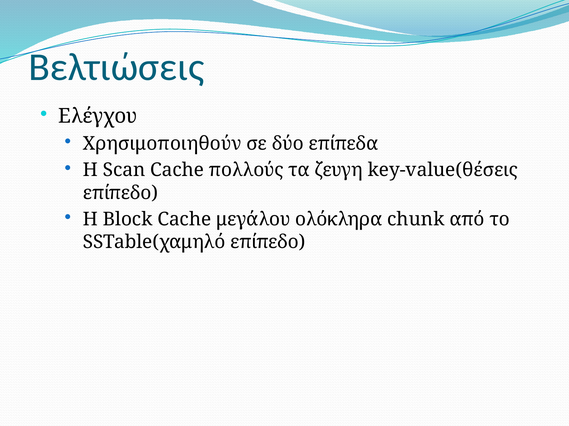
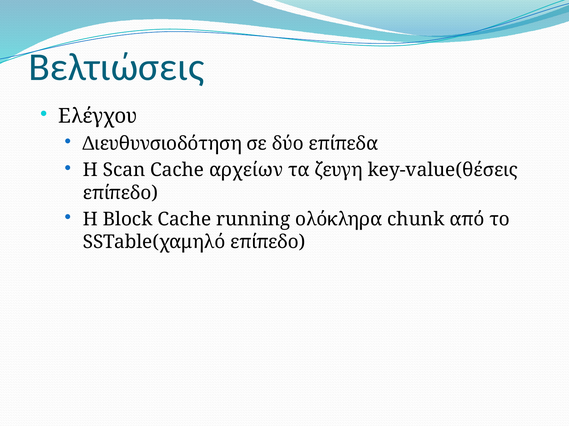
Χρησιμοποιηθούν: Χρησιμοποιηθούν -> Διευθυνσιοδότηση (162, 144)
πολλούς: πολλούς -> αρχείων (246, 170)
μεγάλου: μεγάλου -> running (253, 220)
